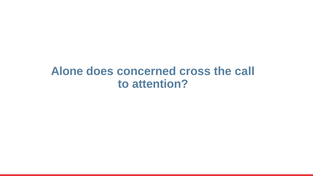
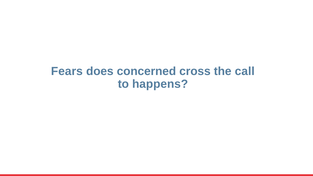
Alone: Alone -> Fears (67, 71)
attention: attention -> happens (160, 84)
